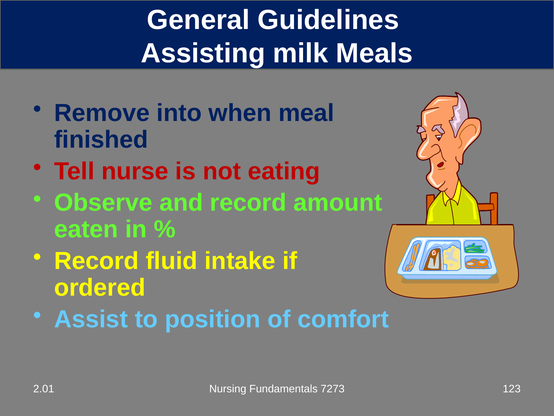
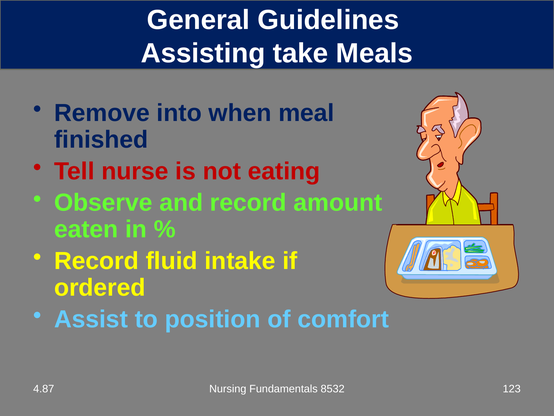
milk: milk -> take (301, 53)
2.01: 2.01 -> 4.87 (44, 388)
7273: 7273 -> 8532 (333, 388)
